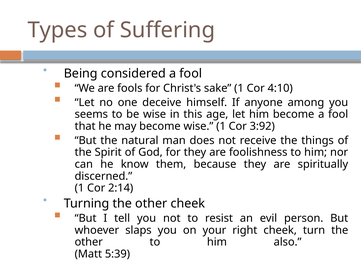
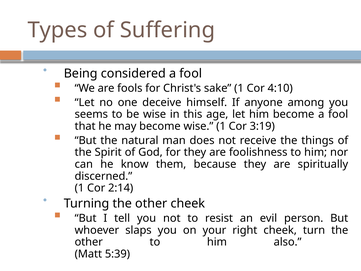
3:92: 3:92 -> 3:19 (262, 126)
